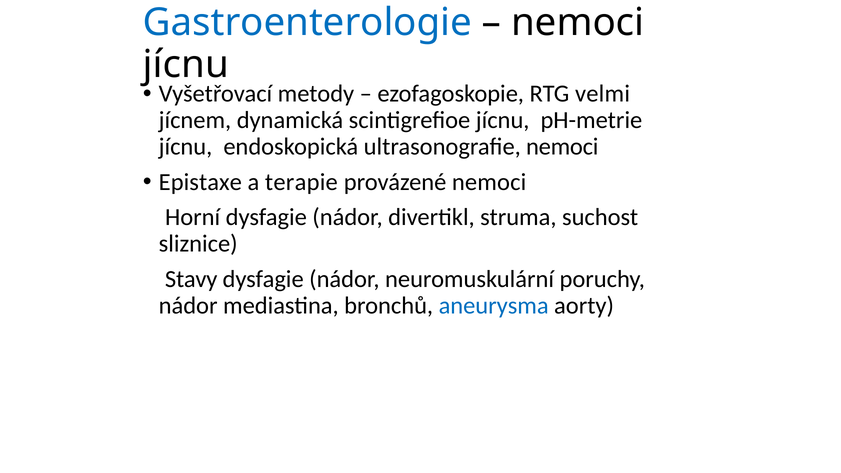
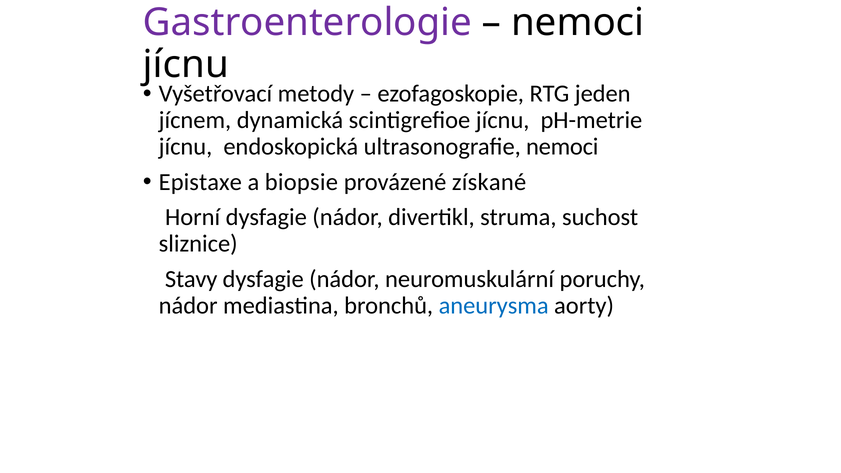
Gastroenterologie colour: blue -> purple (307, 23)
velmi: velmi -> jeden (603, 94)
terapie: terapie -> biopsie (301, 182)
provázené nemoci: nemoci -> získané (489, 182)
